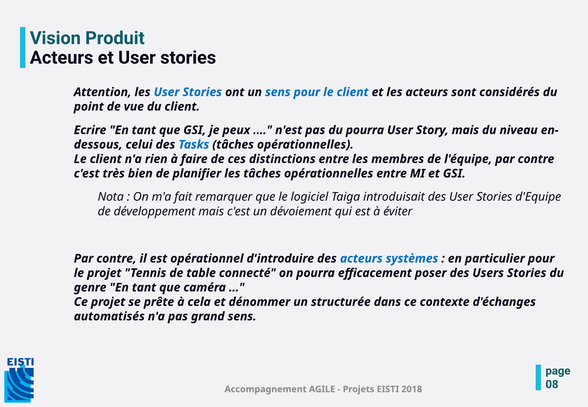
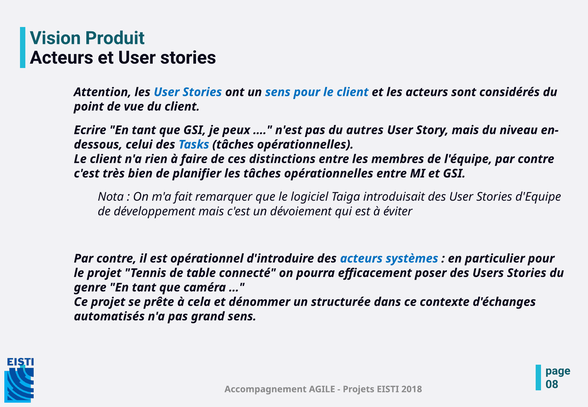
du pourra: pourra -> autres (365, 130)
